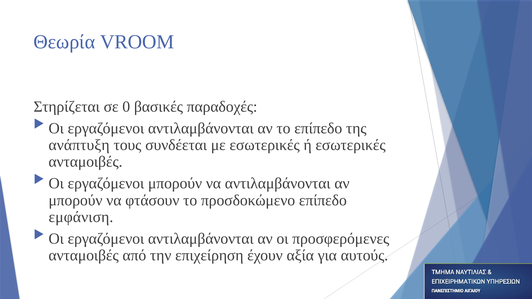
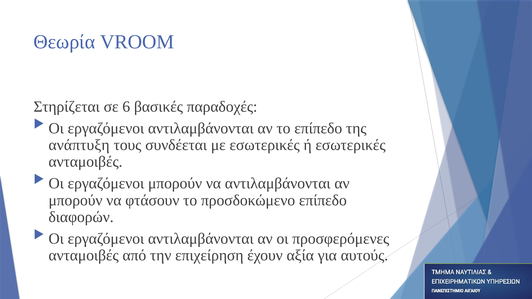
0: 0 -> 6 (126, 107)
εμφάνιση: εμφάνιση -> διαφορών (81, 217)
